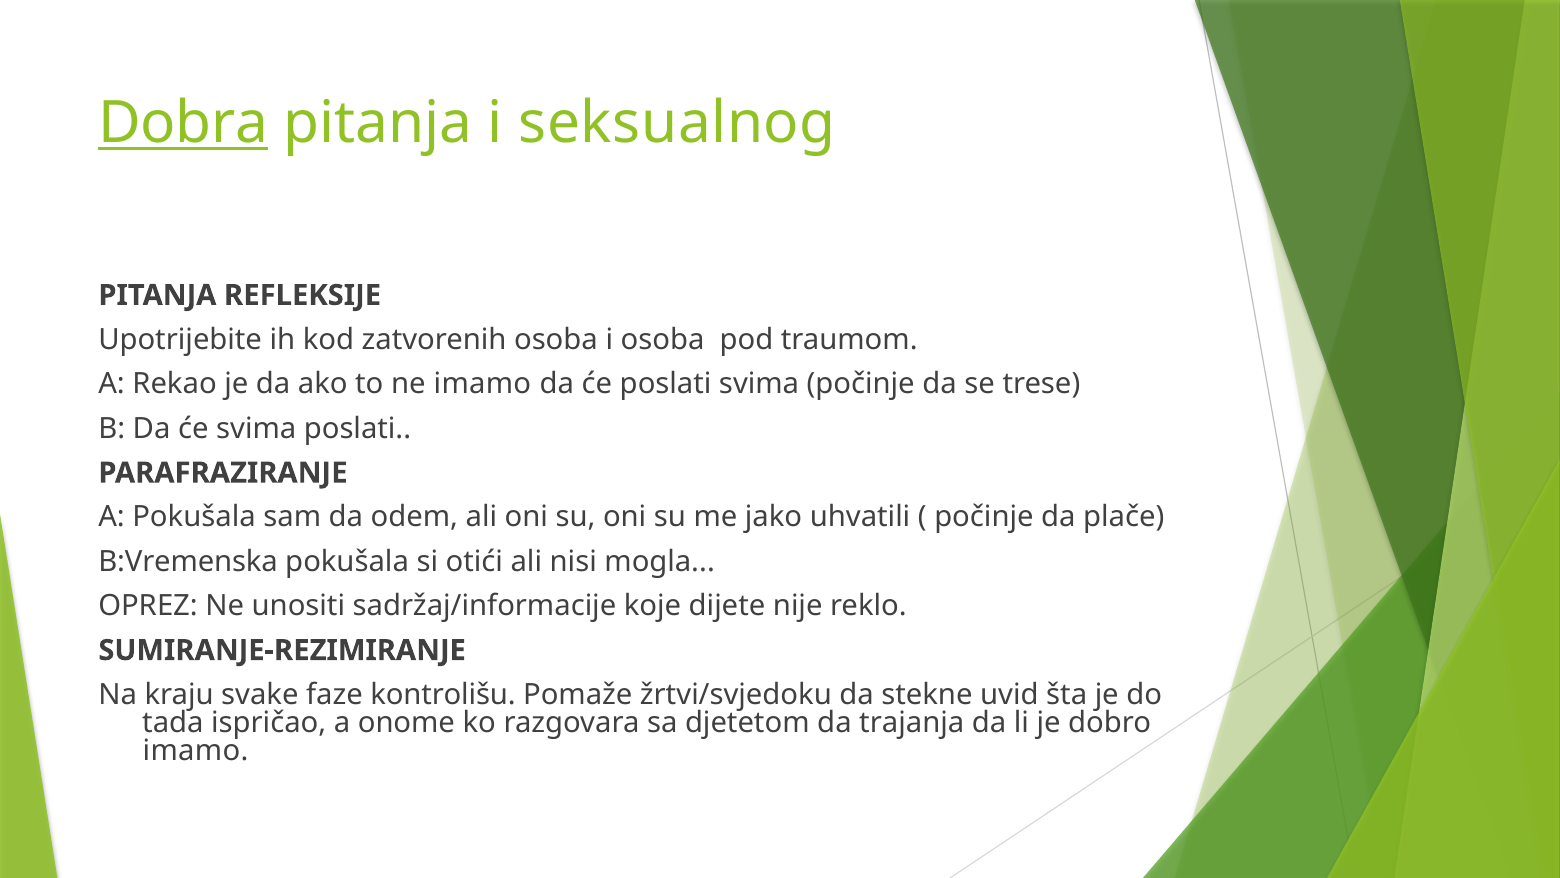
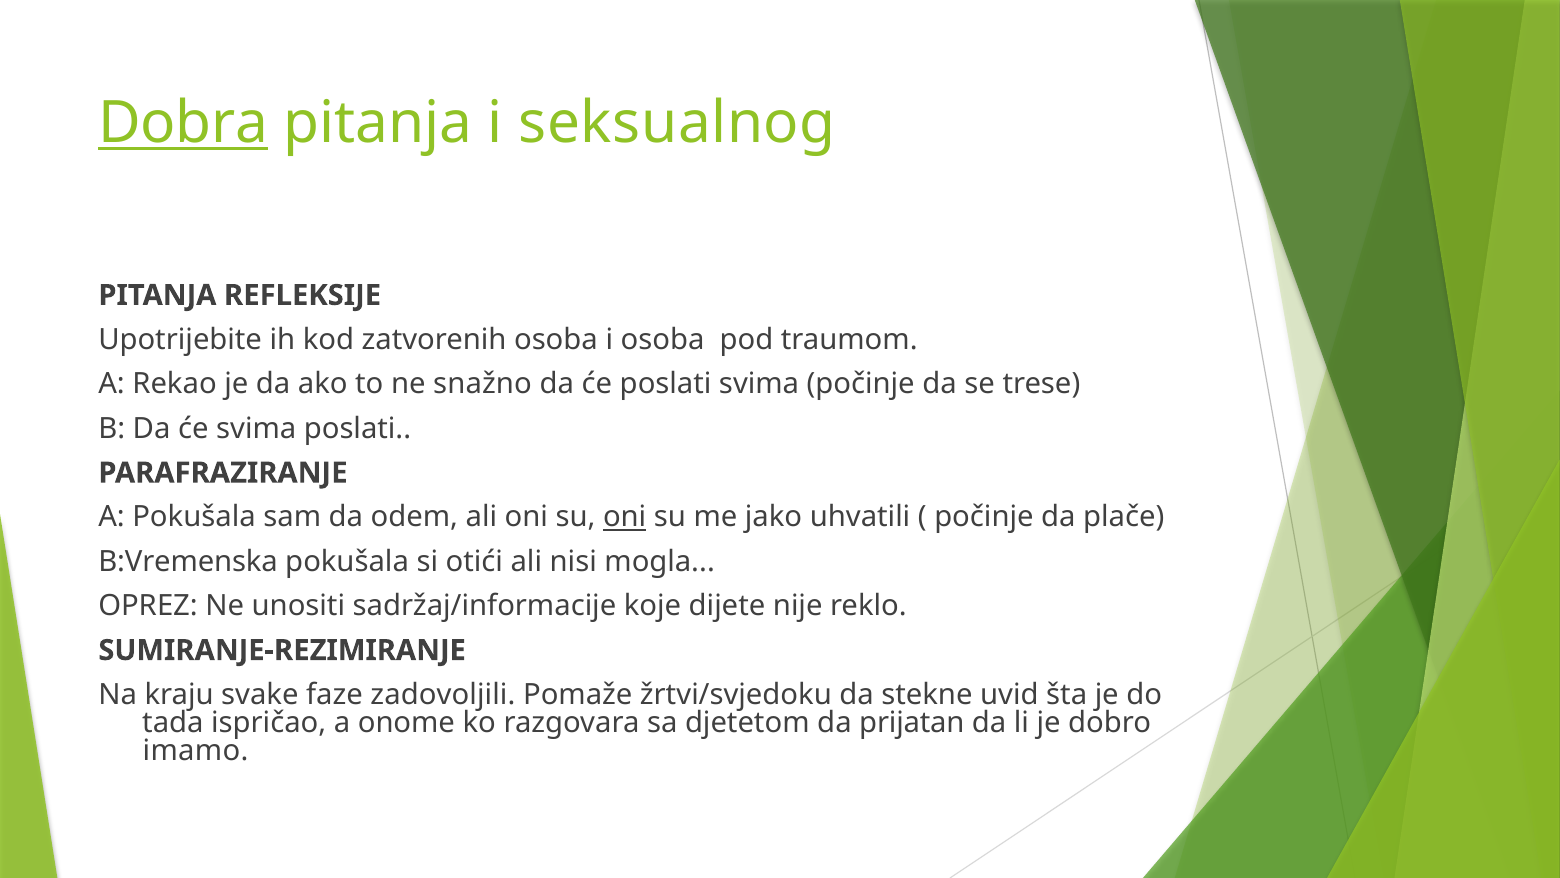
ne imamo: imamo -> snažno (482, 384)
oni underline: none -> present (625, 517)
kontrolišu: kontrolišu -> zadovoljili (443, 694)
trajanja: trajanja -> prijatan (912, 722)
